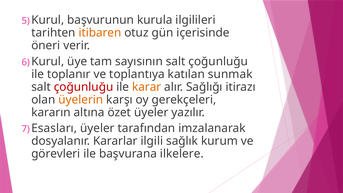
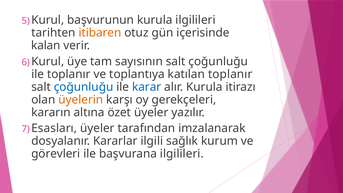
öneri: öneri -> kalan (46, 45)
katılan sunmak: sunmak -> toplanır (230, 74)
çoğunluğu colour: red -> blue (84, 87)
karar colour: orange -> blue (147, 87)
alır Sağlığı: Sağlığı -> Kurula (204, 87)
başvurana ilkelere: ilkelere -> ilgilileri (182, 154)
